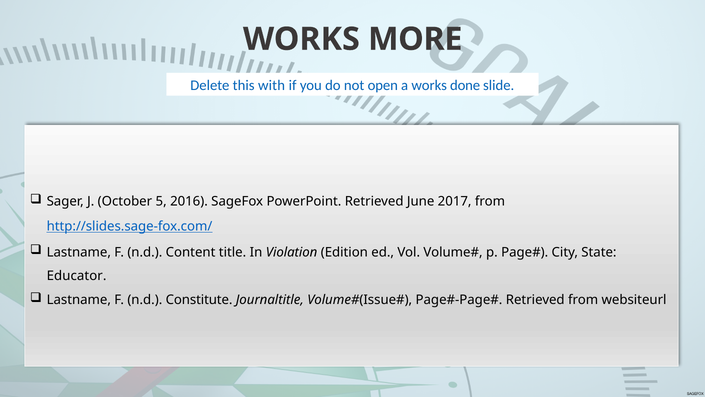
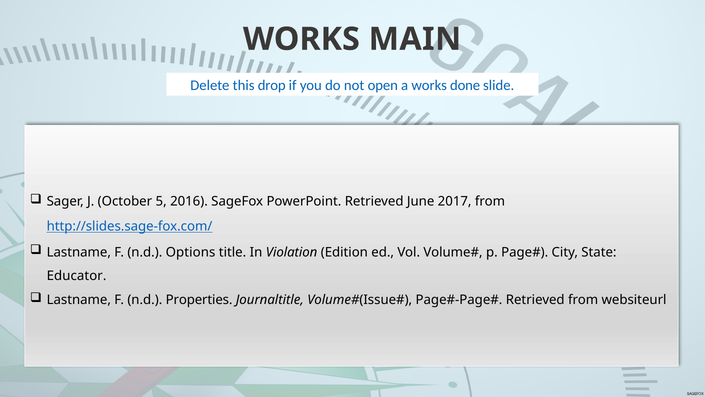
MORE: MORE -> MAIN (415, 39)
with: with -> drop (272, 85)
Content: Content -> Options (191, 252)
Constitute: Constitute -> Properties (199, 300)
